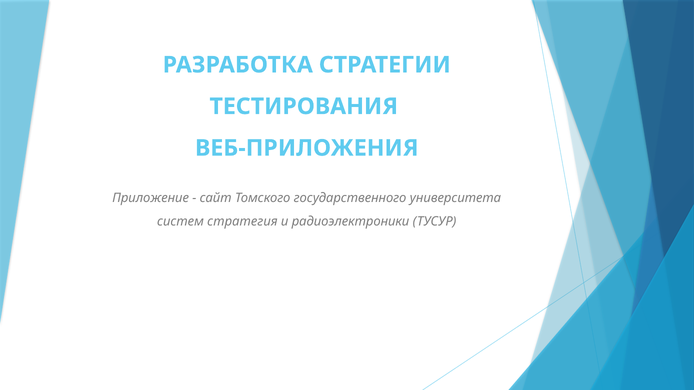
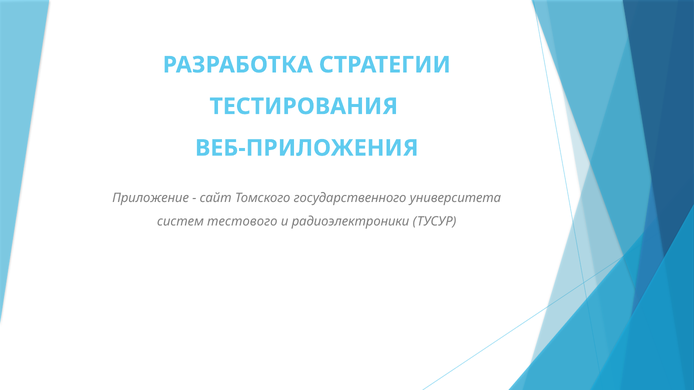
стратегия: стратегия -> тестового (242, 222)
